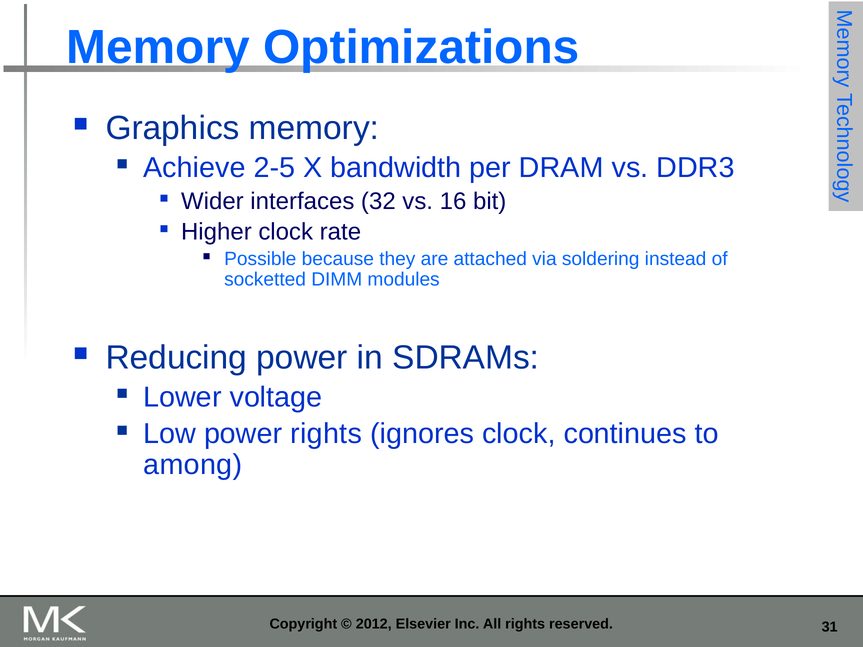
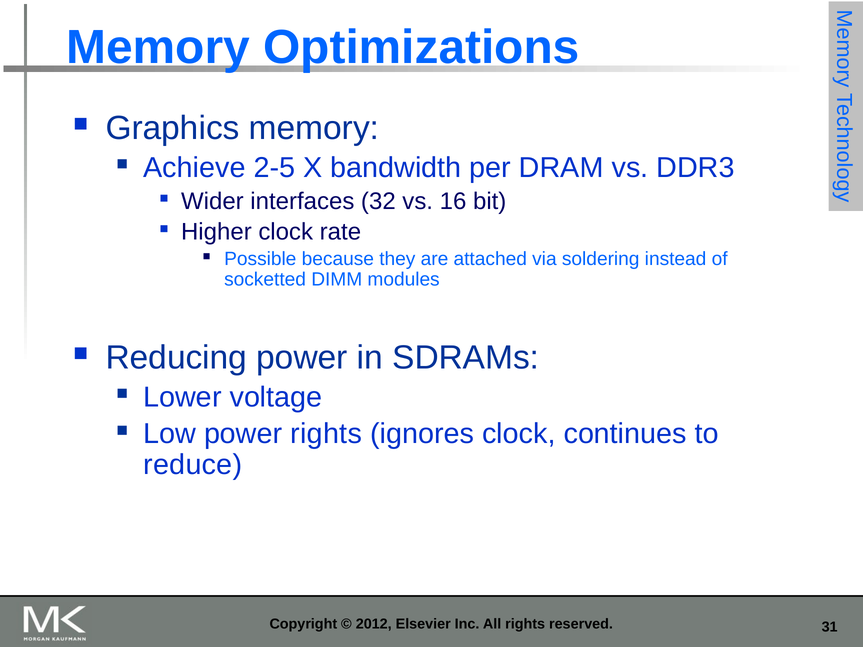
among: among -> reduce (193, 465)
